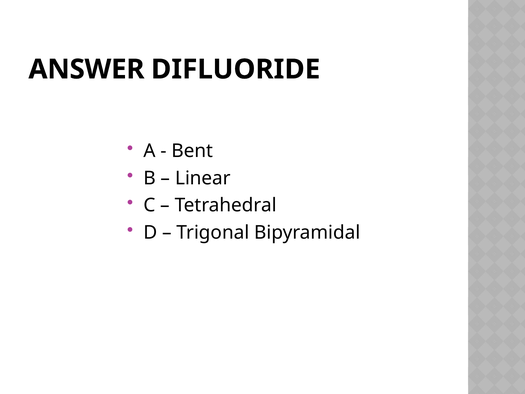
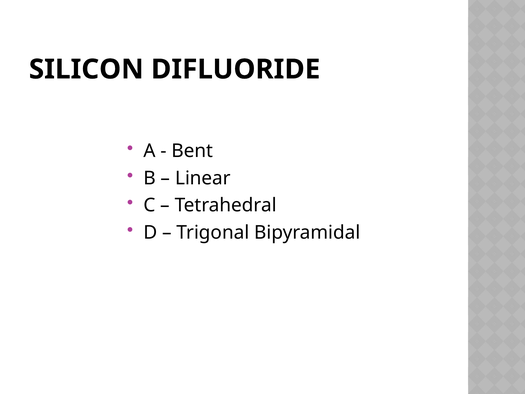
ANSWER: ANSWER -> SILICON (86, 69)
